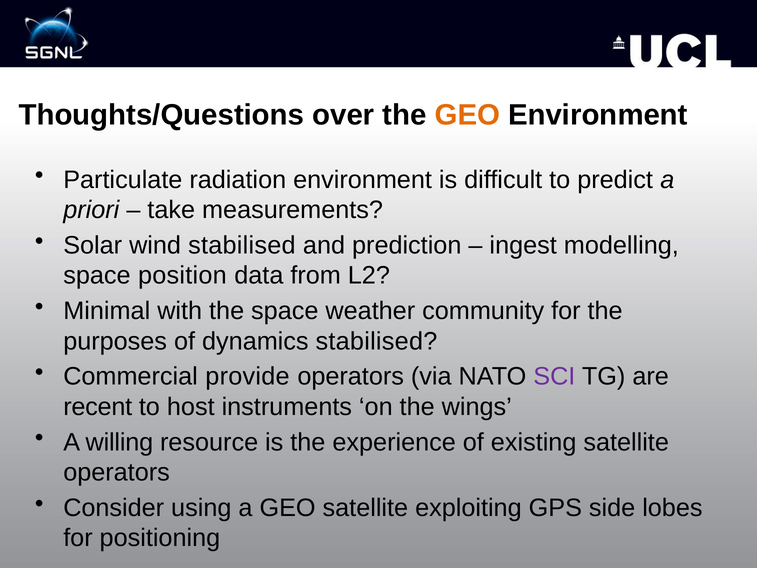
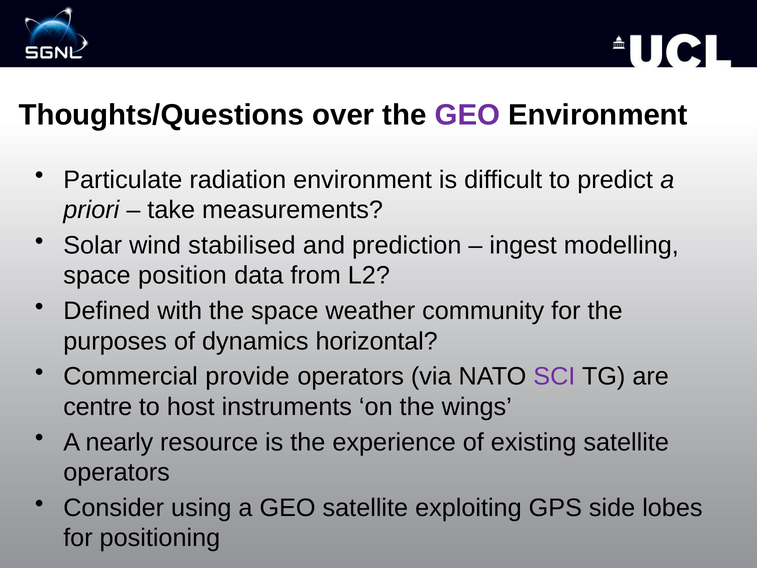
GEO colour: orange -> purple (467, 115)
Minimal: Minimal -> Defined (107, 311)
dynamics stabilised: stabilised -> horizontal (377, 341)
recent: recent -> centre (98, 407)
willing: willing -> nearly (119, 442)
